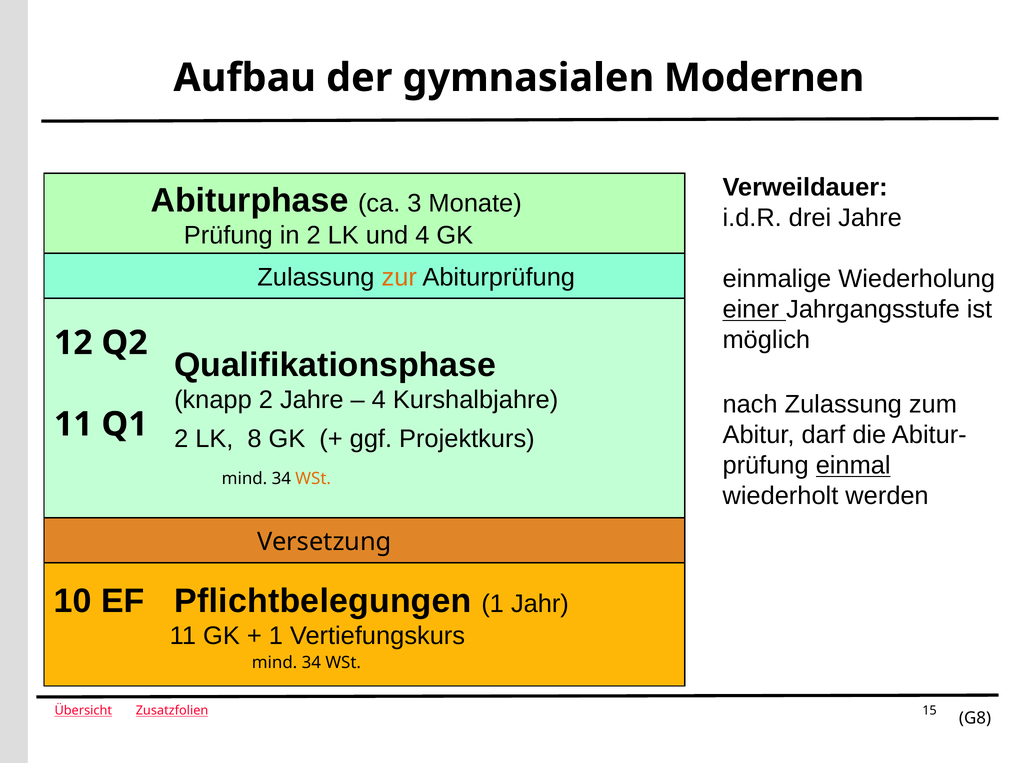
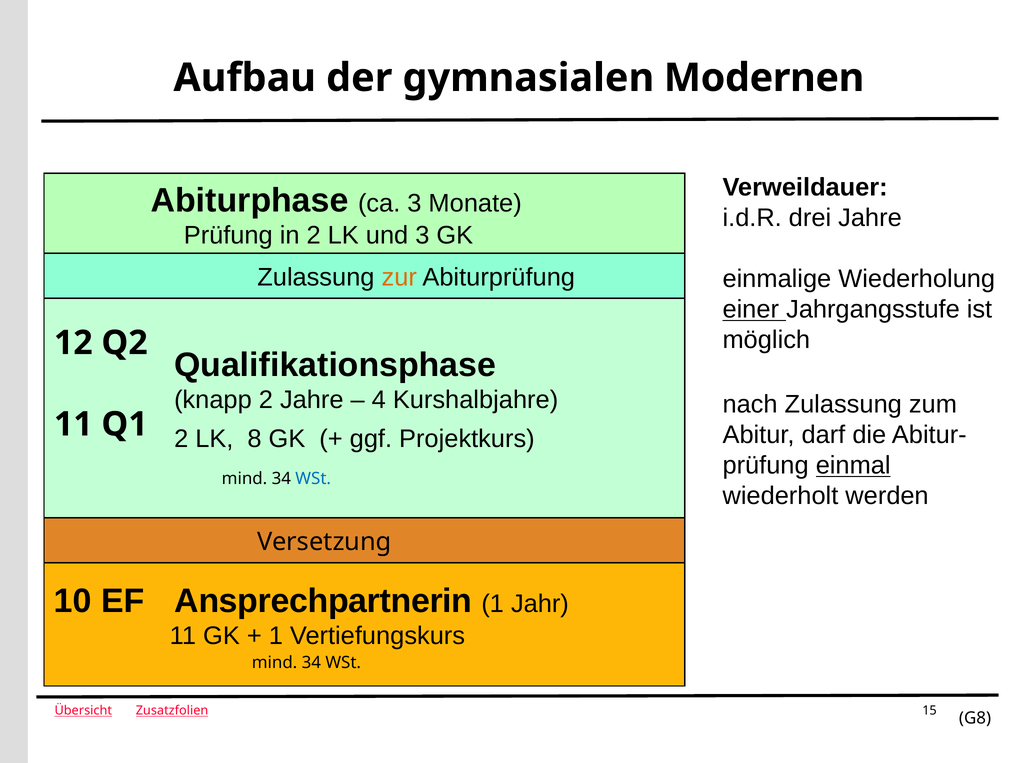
und 4: 4 -> 3 (422, 235)
WSt colour: orange -> blue (313, 478)
Pflichtbelegungen: Pflichtbelegungen -> Ansprechpartnerin (323, 601)
